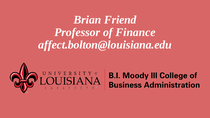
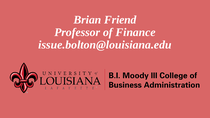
affect.bolton@louisiana.edu: affect.bolton@louisiana.edu -> issue.bolton@louisiana.edu (105, 45)
